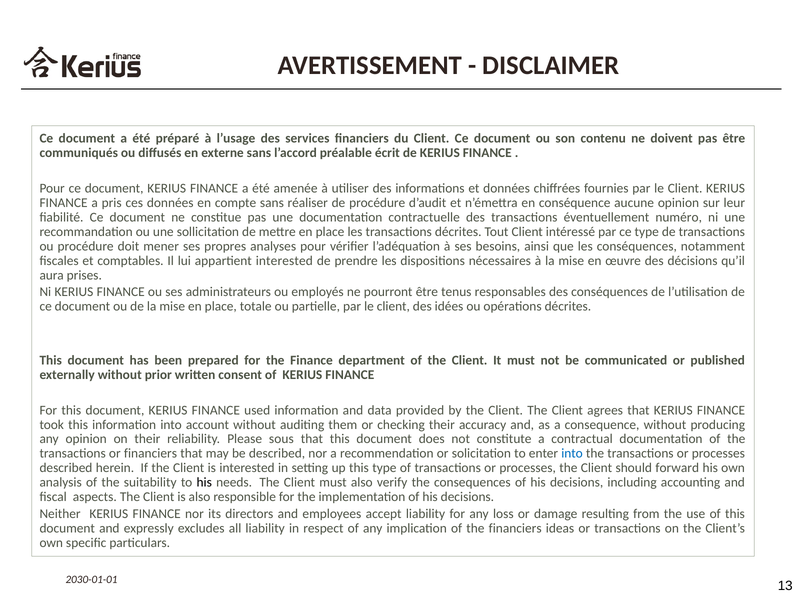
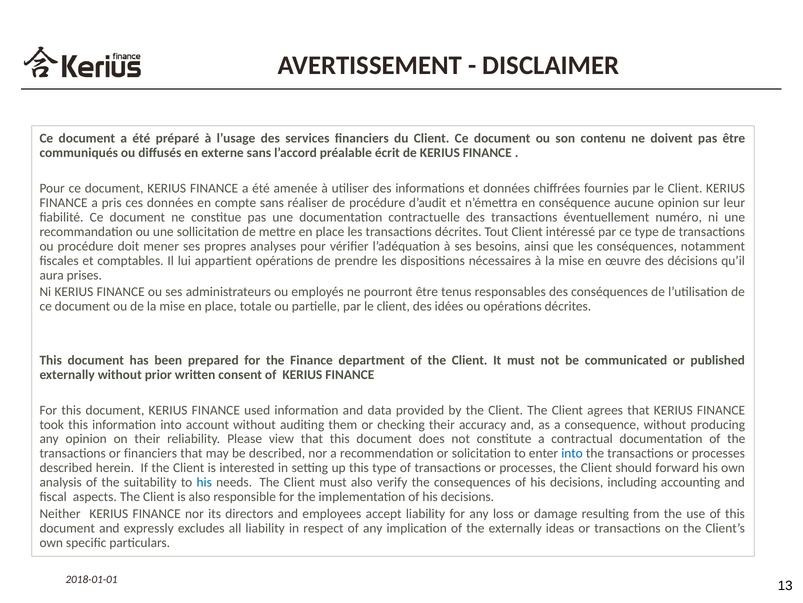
appartient interested: interested -> opérations (284, 260)
sous: sous -> view (281, 439)
his colour: black -> blue (204, 482)
the financiers: financiers -> externally (515, 528)
2030-01-01: 2030-01-01 -> 2018-01-01 (92, 579)
